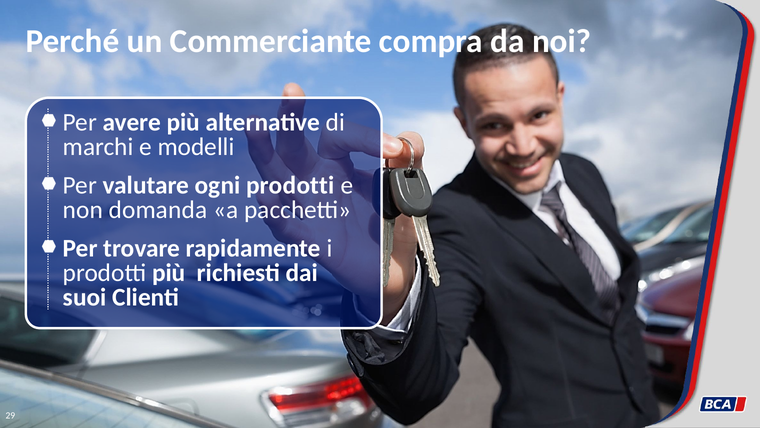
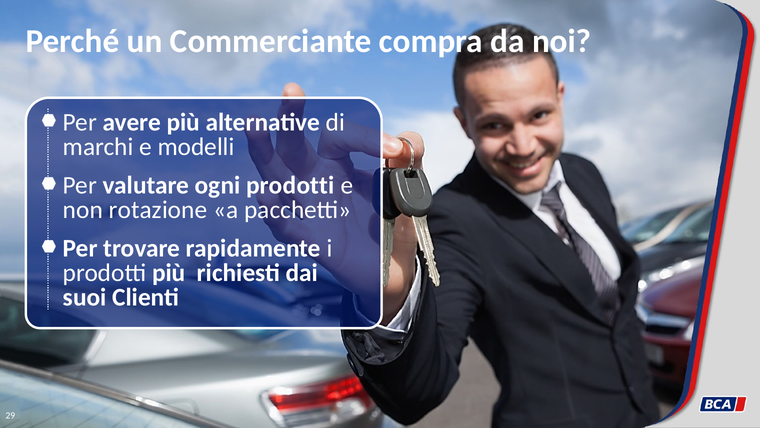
domanda: domanda -> rotazione (158, 210)
